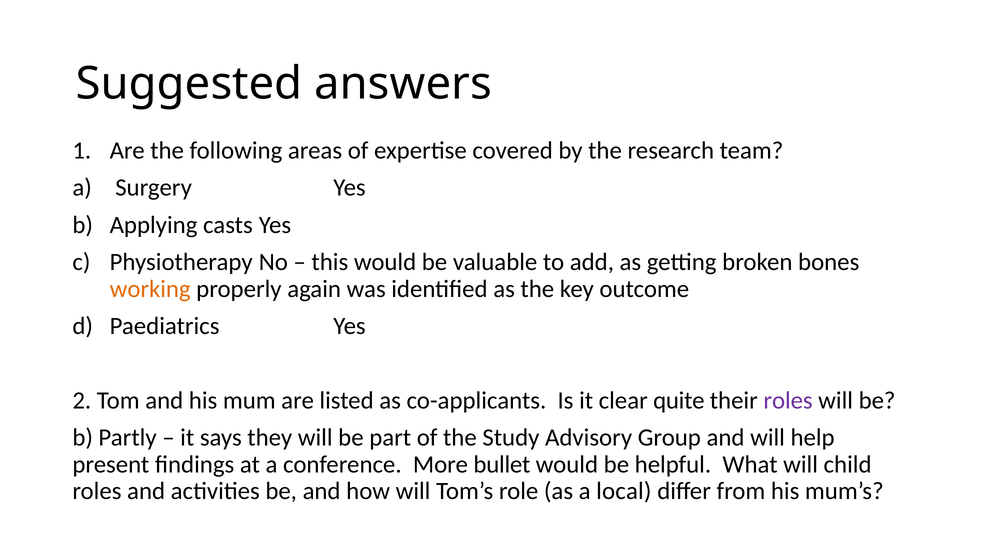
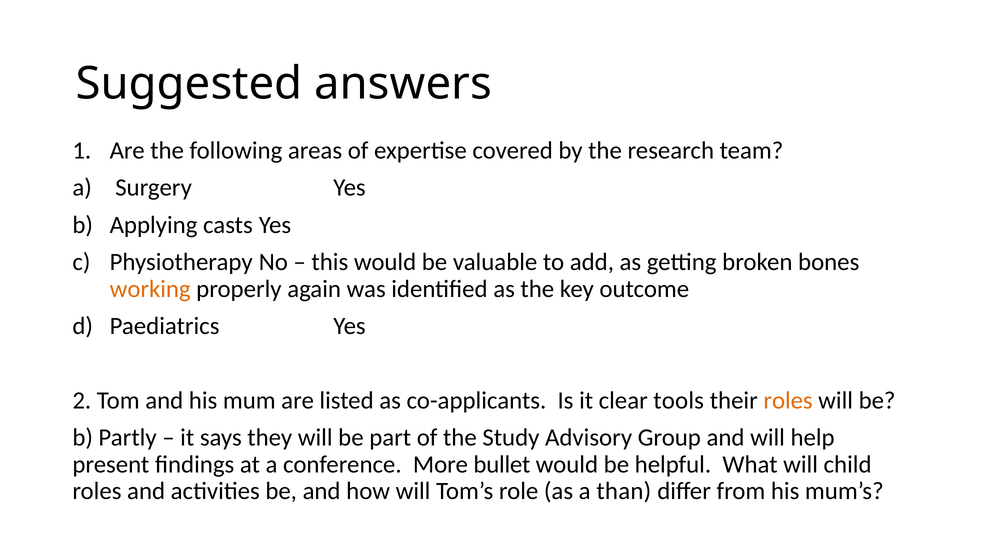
quite: quite -> tools (679, 401)
roles colour: purple -> orange (788, 401)
local: local -> than (624, 491)
